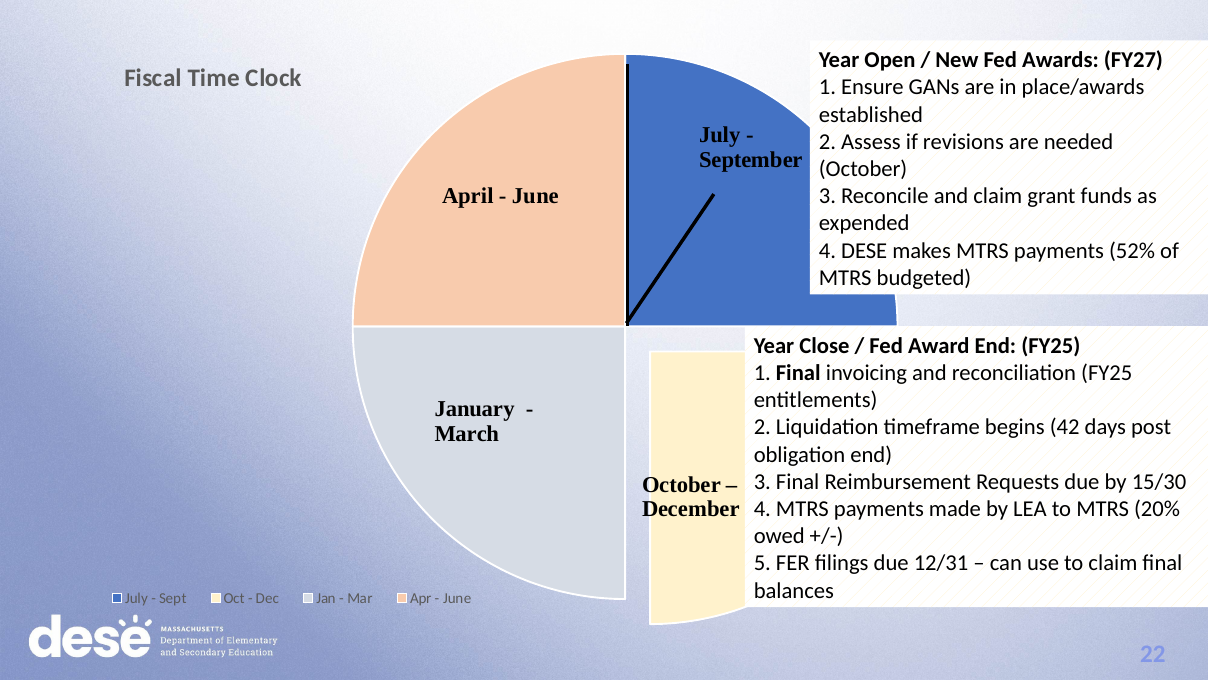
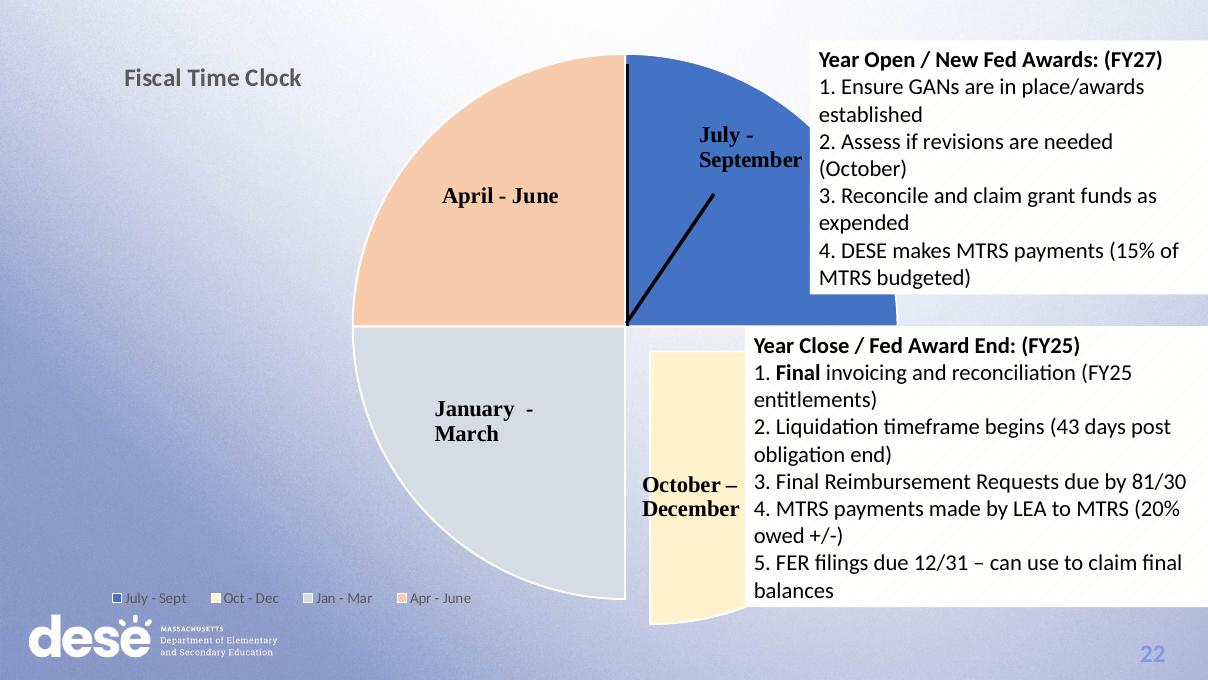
52%: 52% -> 15% (1132, 250)
42: 42 -> 43 (1065, 427)
15/30: 15/30 -> 81/30 (1159, 482)
